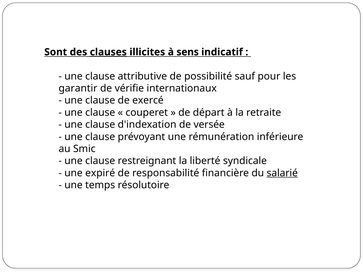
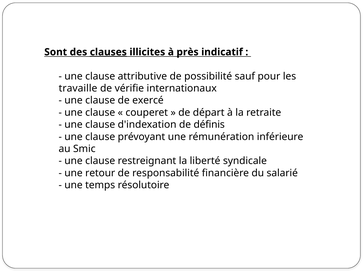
sens: sens -> près (188, 52)
garantir: garantir -> travaille (78, 88)
versée: versée -> définis (209, 125)
expiré: expiré -> retour (100, 173)
salarié underline: present -> none (282, 173)
